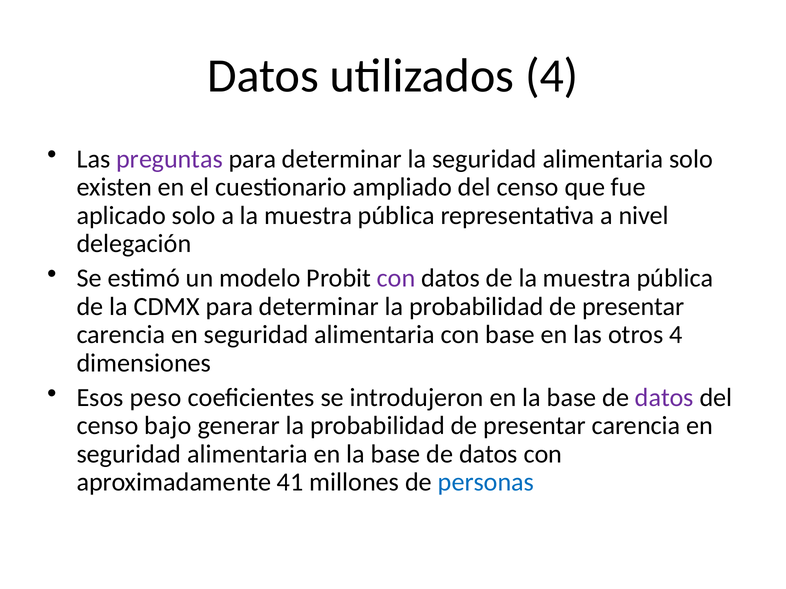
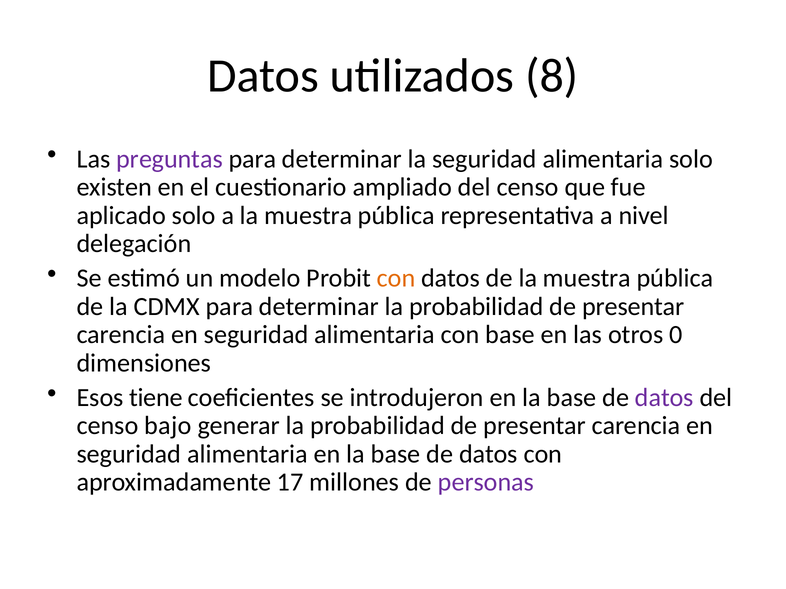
utilizados 4: 4 -> 8 (552, 76)
con colour: purple -> orange (396, 278)
otros 4: 4 -> 0 (676, 335)
peso: peso -> tiene (156, 398)
41: 41 -> 17 (290, 483)
personas colour: blue -> purple (486, 483)
